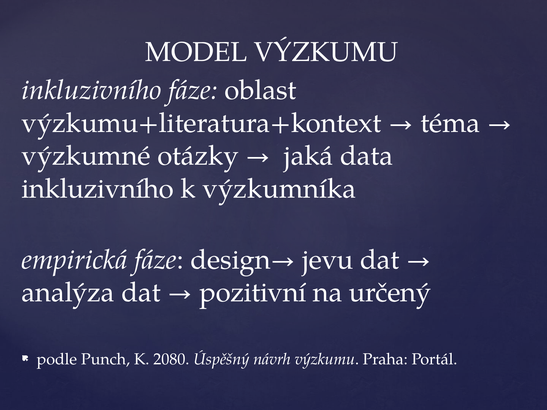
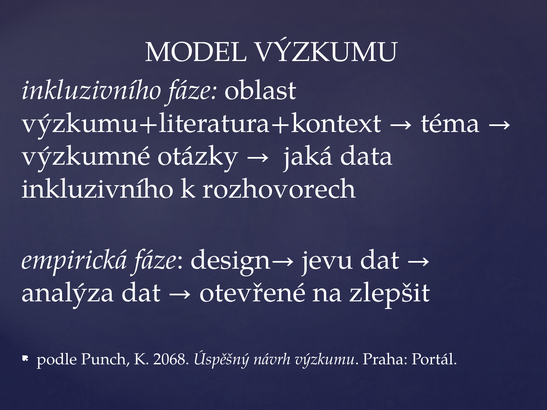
výzkumníka: výzkumníka -> rozhovorech (279, 189)
pozitivní: pozitivní -> otevřené (253, 293)
určený: určený -> zlepšit (390, 293)
2080: 2080 -> 2068 (171, 359)
